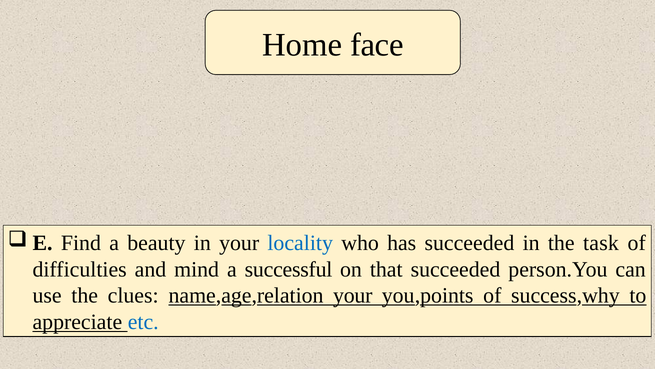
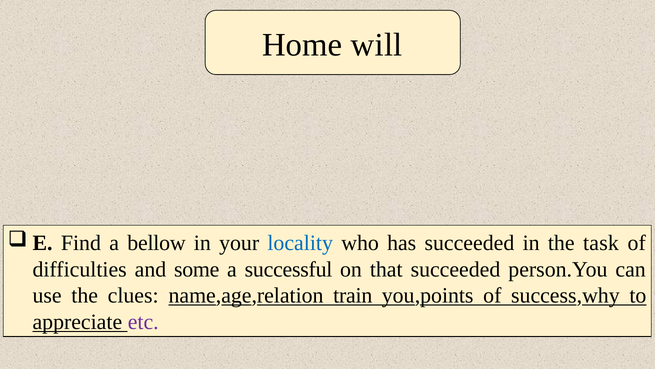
face: face -> will (377, 45)
beauty: beauty -> bellow (157, 243)
mind: mind -> some (197, 269)
name,age,relation your: your -> train (353, 295)
etc colour: blue -> purple (143, 321)
